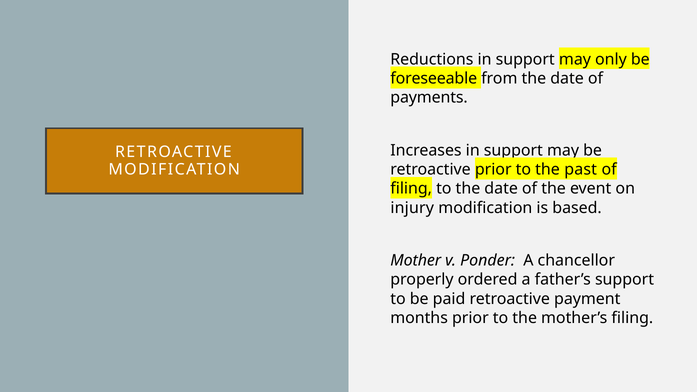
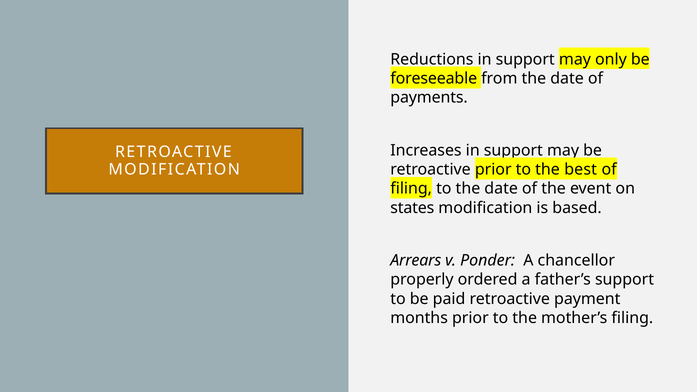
past: past -> best (581, 170)
injury: injury -> states (412, 208)
Mother: Mother -> Arrears (416, 261)
